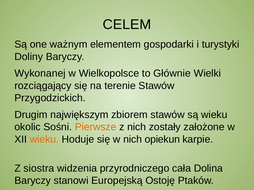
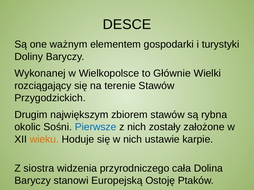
CELEM: CELEM -> DESCE (127, 24)
są wieku: wieku -> rybna (214, 115)
Pierwsze colour: orange -> blue (96, 127)
opiekun: opiekun -> ustawie (162, 140)
